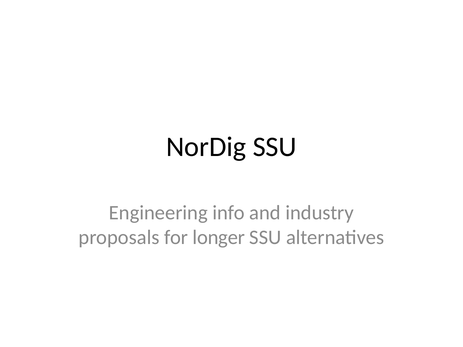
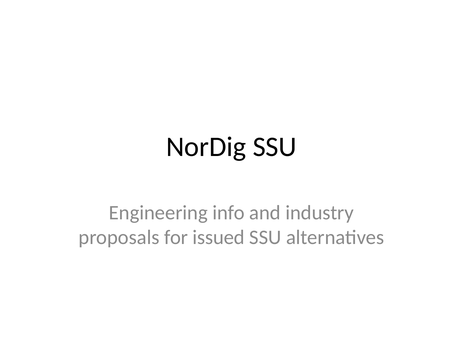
longer: longer -> issued (219, 238)
